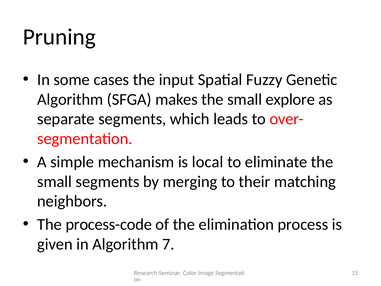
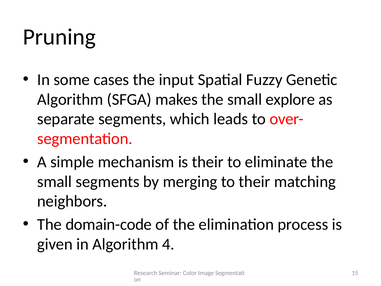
is local: local -> their (208, 162)
process-code: process-code -> domain-code (109, 224)
7: 7 -> 4 (168, 244)
